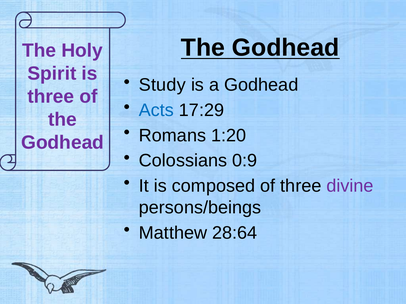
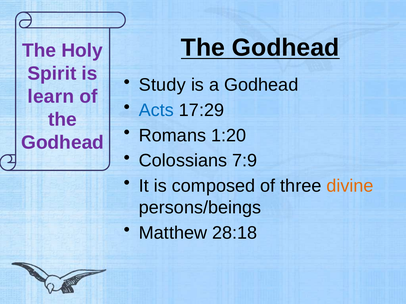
three: three -> learn (51, 97)
0:9: 0:9 -> 7:9 (245, 161)
divine colour: purple -> orange (350, 186)
28:64: 28:64 -> 28:18 (235, 233)
